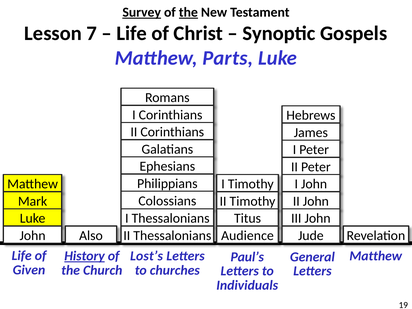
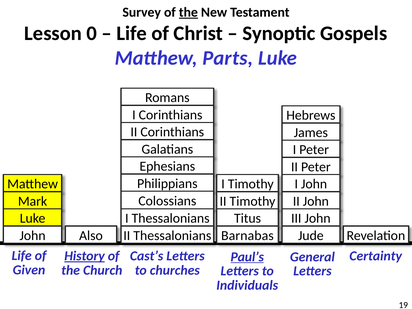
Survey underline: present -> none (142, 12)
7: 7 -> 0 (92, 33)
Audience: Audience -> Barnabas (247, 236)
Lost’s: Lost’s -> Cast’s (147, 256)
Matthew: Matthew -> Certainty (376, 256)
Paul’s underline: none -> present (247, 257)
